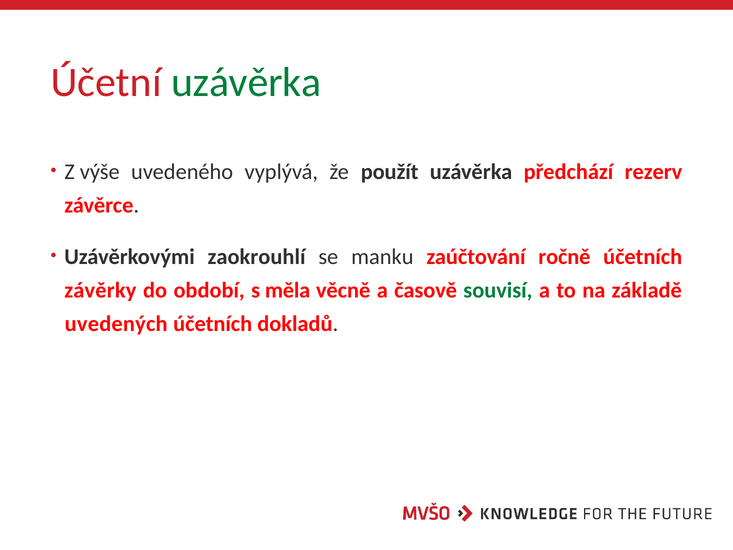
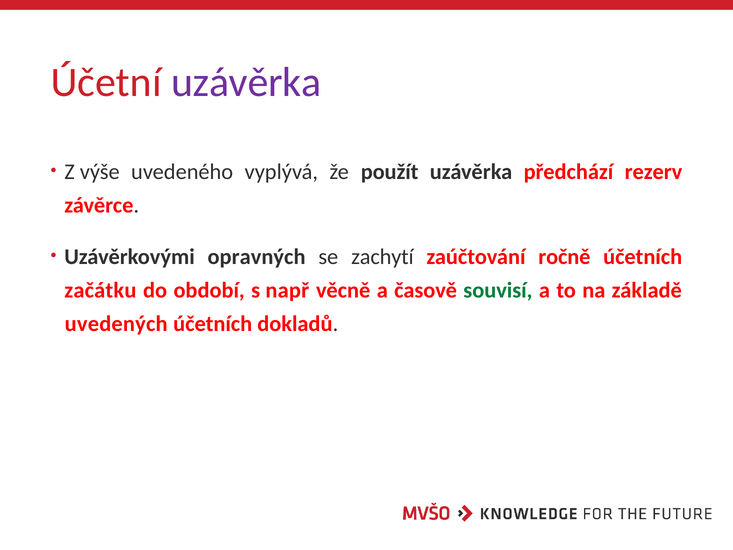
uzávěrka colour: green -> purple (246, 82)
zaokrouhlí: zaokrouhlí -> opravných (257, 257)
manku: manku -> zachytí (382, 257)
závěrky: závěrky -> začátku (100, 290)
měla: měla -> např (287, 290)
